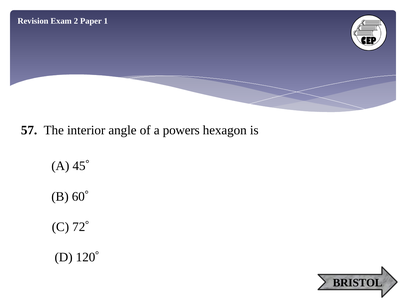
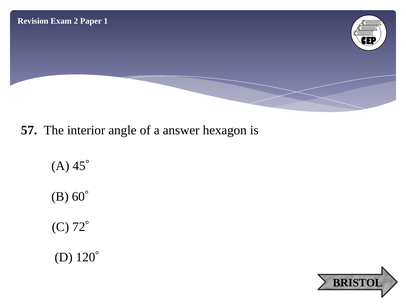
powers: powers -> answer (181, 131)
